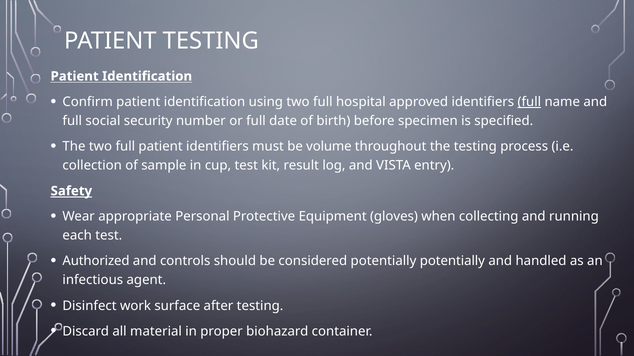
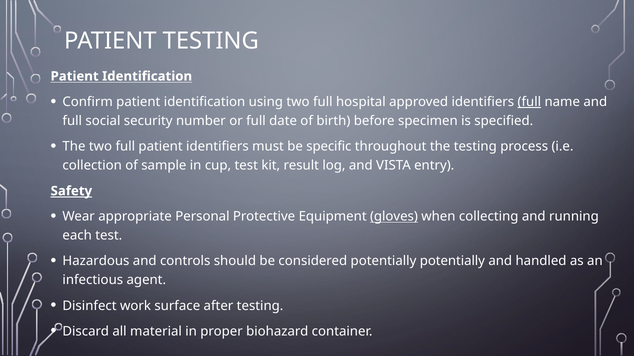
volume: volume -> specific (329, 147)
gloves underline: none -> present (394, 217)
Authorized: Authorized -> Hazardous (96, 262)
